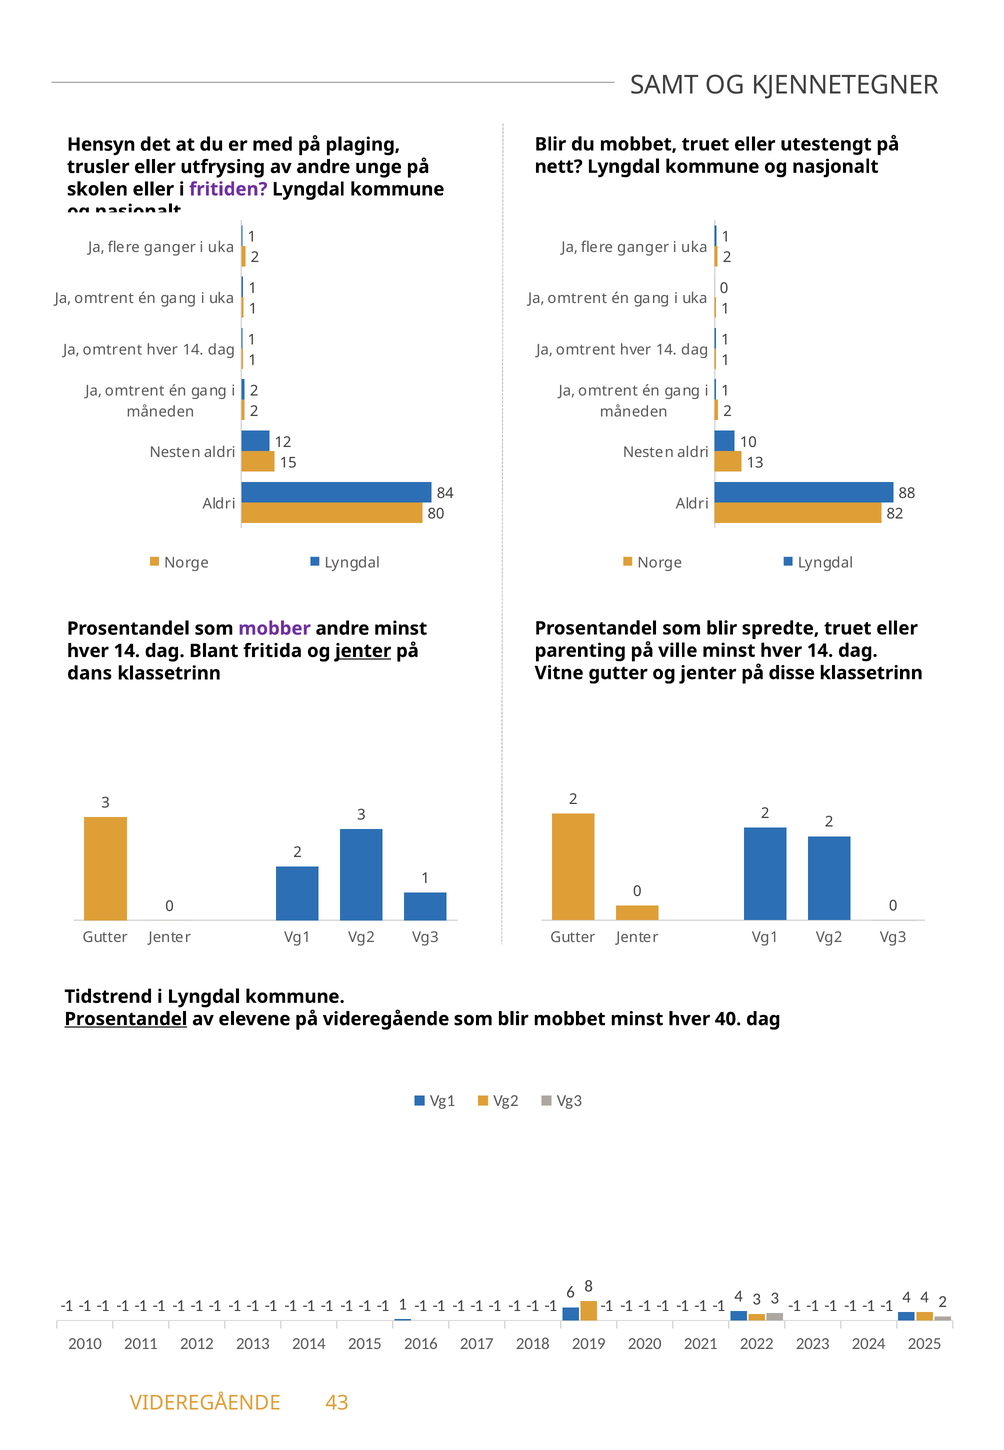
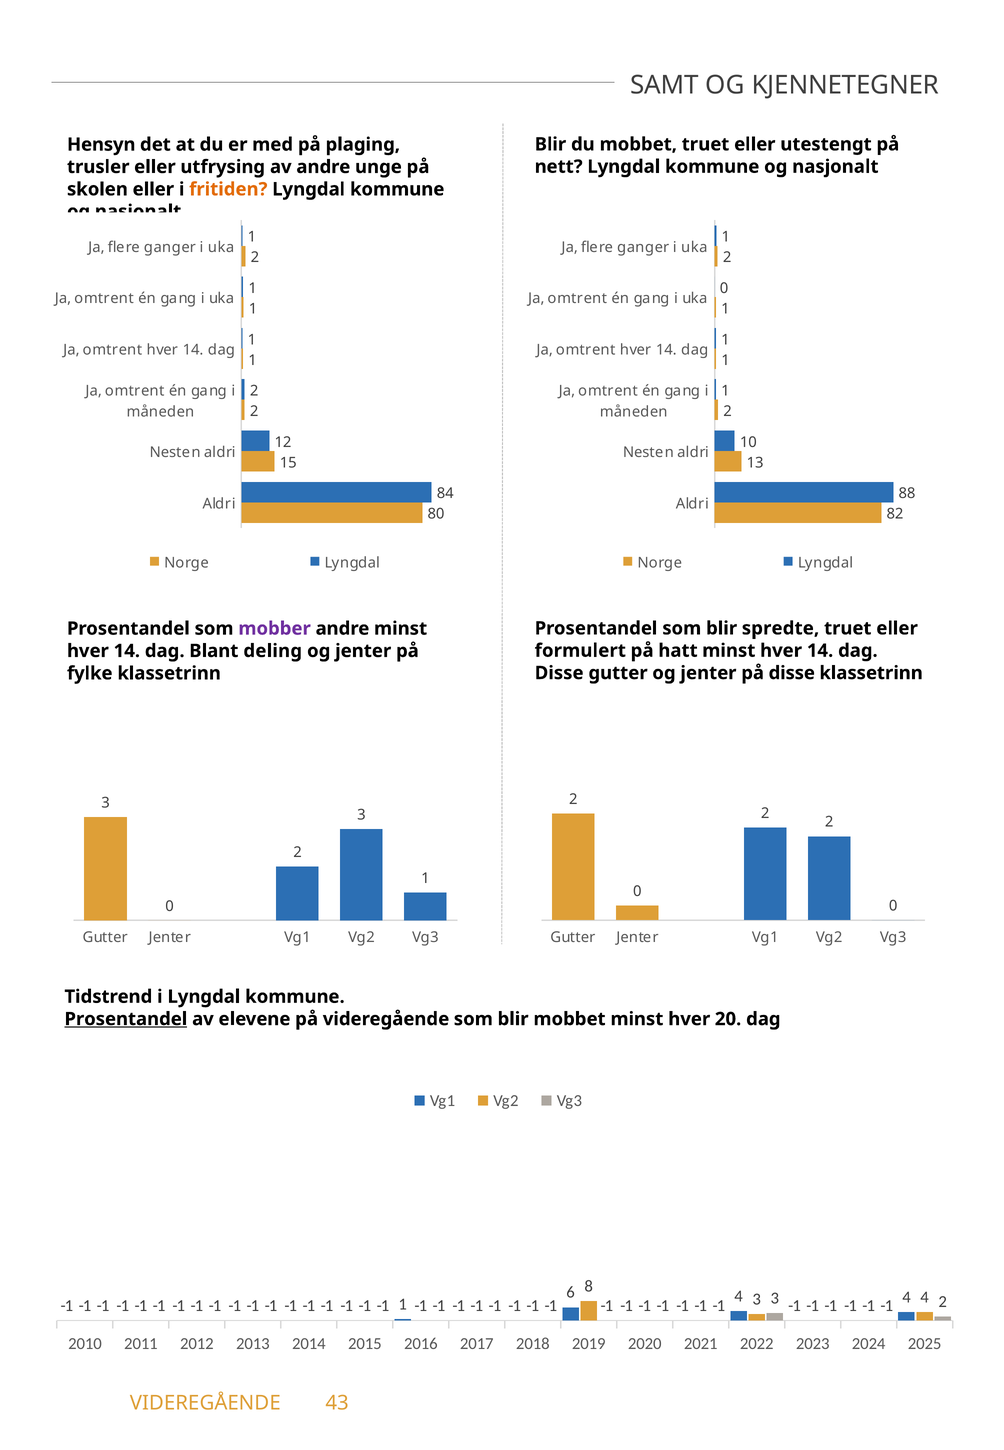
fritiden colour: purple -> orange (228, 189)
parenting: parenting -> formulert (580, 651)
ville: ville -> hatt (678, 651)
fritida: fritida -> deling (273, 651)
jenter underline: present -> none (363, 651)
Vitne: Vitne -> Disse (559, 673)
dans: dans -> fylke (90, 673)
40: 40 -> 20 (728, 1019)
